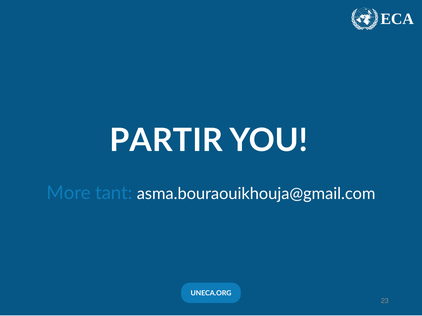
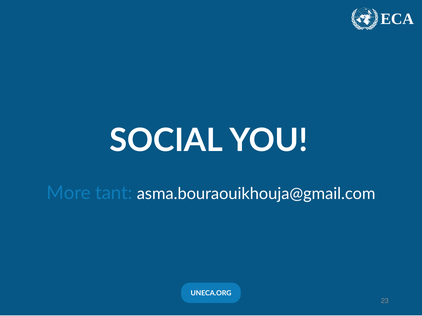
PARTIR: PARTIR -> SOCIAL (166, 141)
